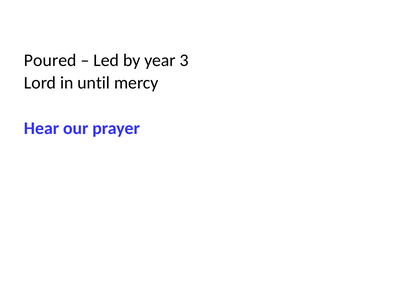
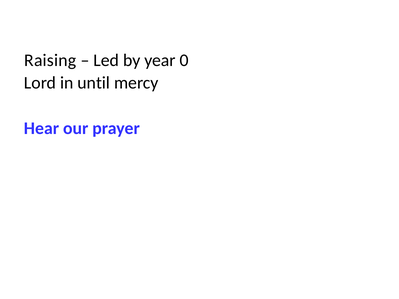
Poured: Poured -> Raising (50, 60)
3: 3 -> 0 (184, 60)
